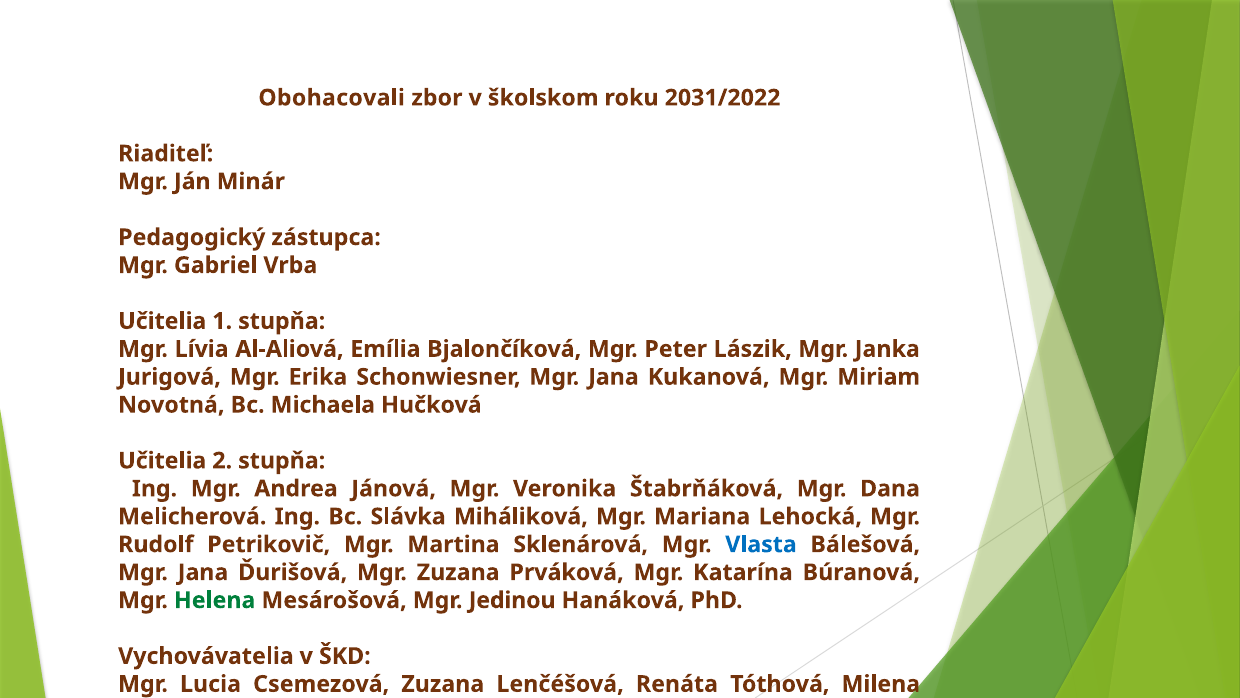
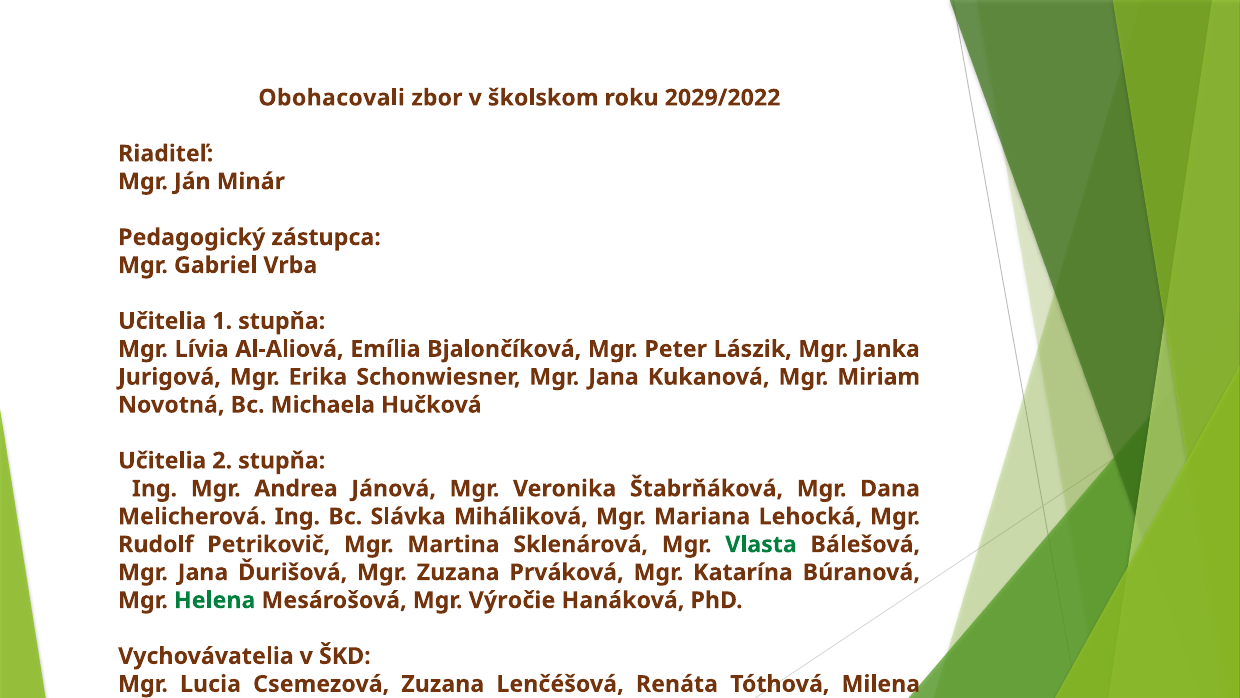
2031/2022: 2031/2022 -> 2029/2022 (723, 98)
Vlasta colour: blue -> green (761, 544)
Jedinou: Jedinou -> Výročie (512, 600)
